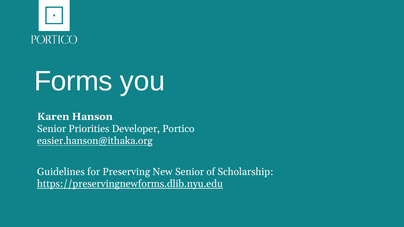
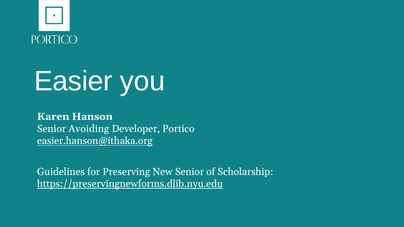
Forms: Forms -> Easier (73, 81)
Priorities: Priorities -> Avoiding (89, 129)
